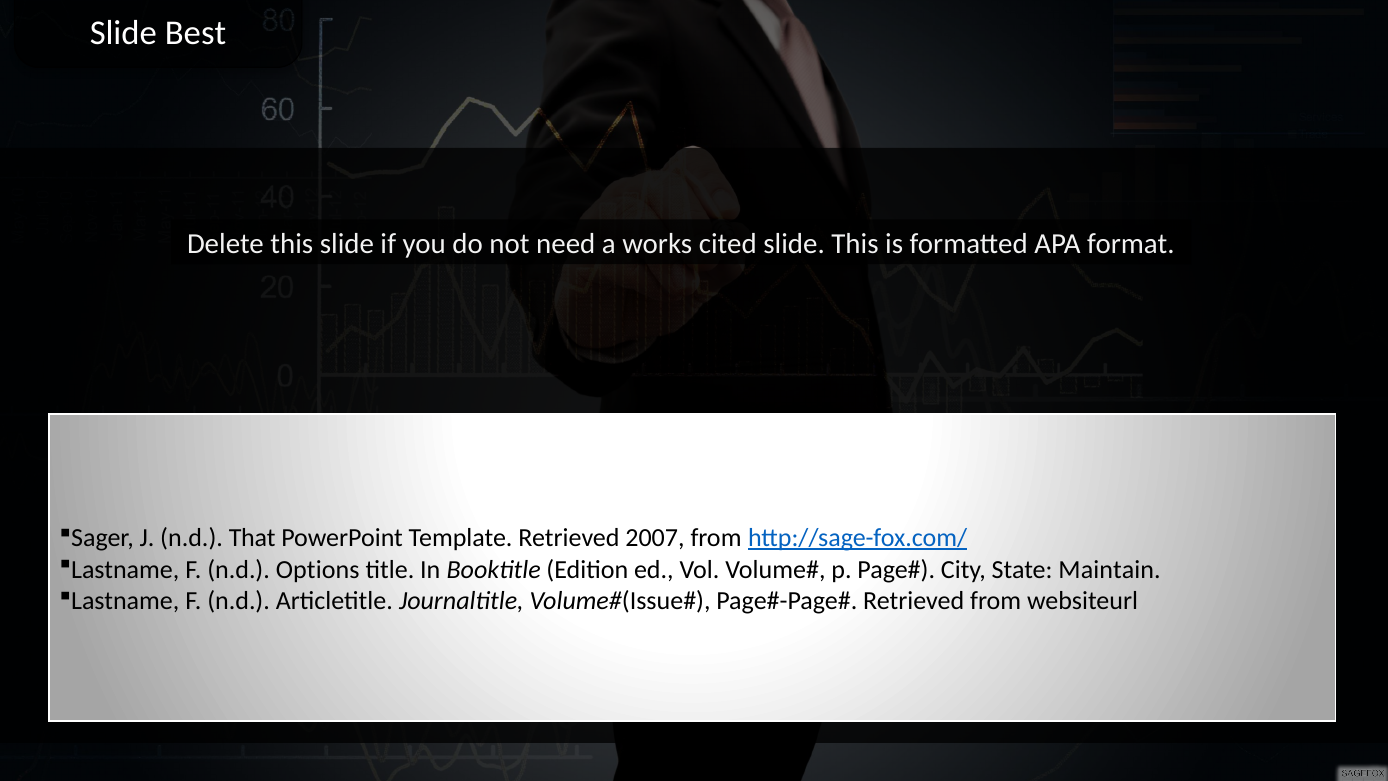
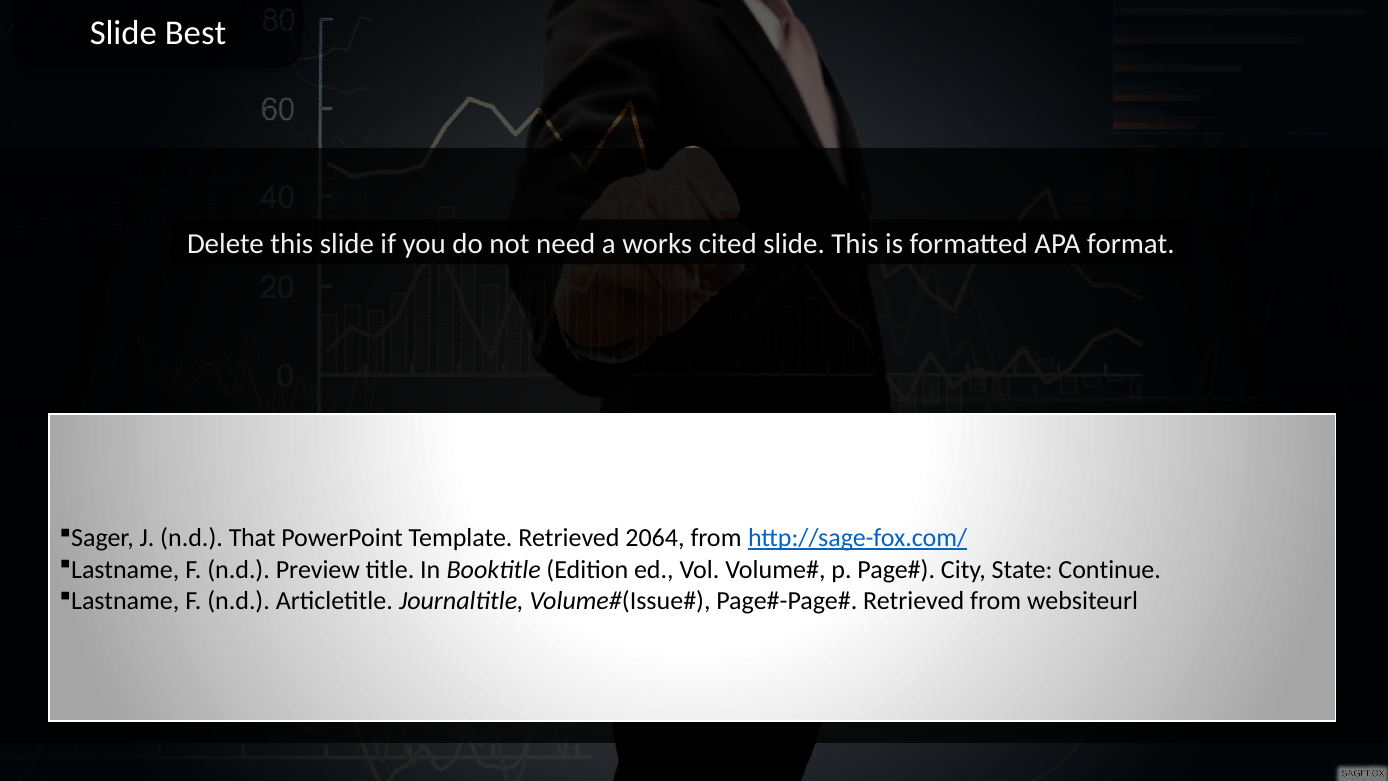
2007: 2007 -> 2064 (655, 538)
Options: Options -> Preview (318, 569)
Maintain: Maintain -> Continue (1110, 569)
